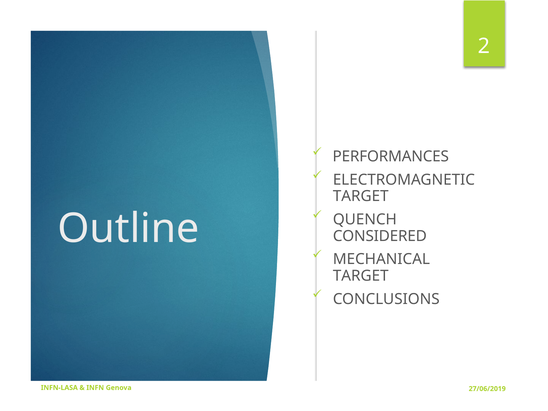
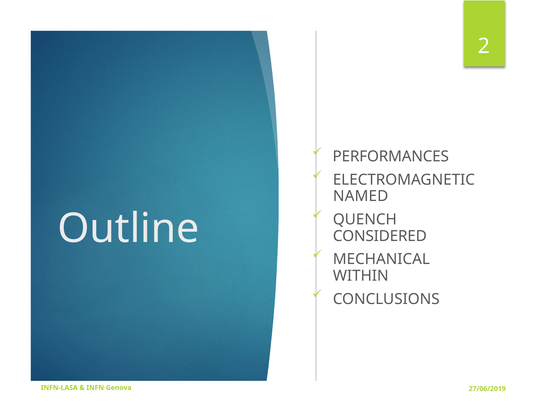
TARGET: TARGET -> NAMED (361, 196)
TARGET: TARGET -> WITHIN (361, 276)
